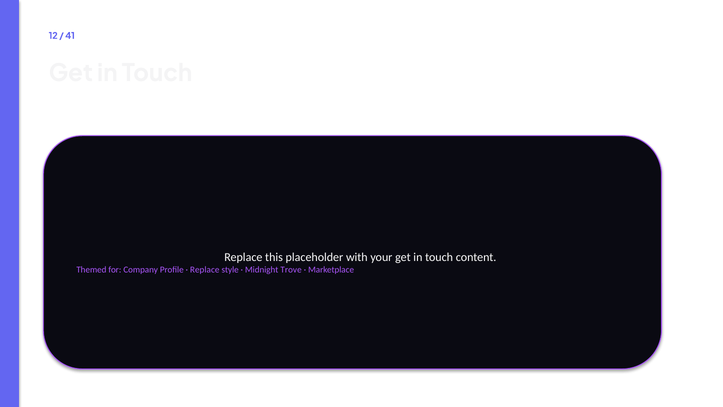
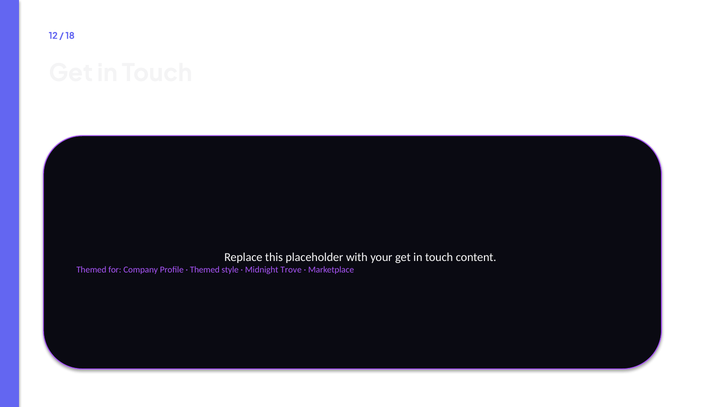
41: 41 -> 18 (70, 36)
Replace: Replace -> Themed (205, 269)
